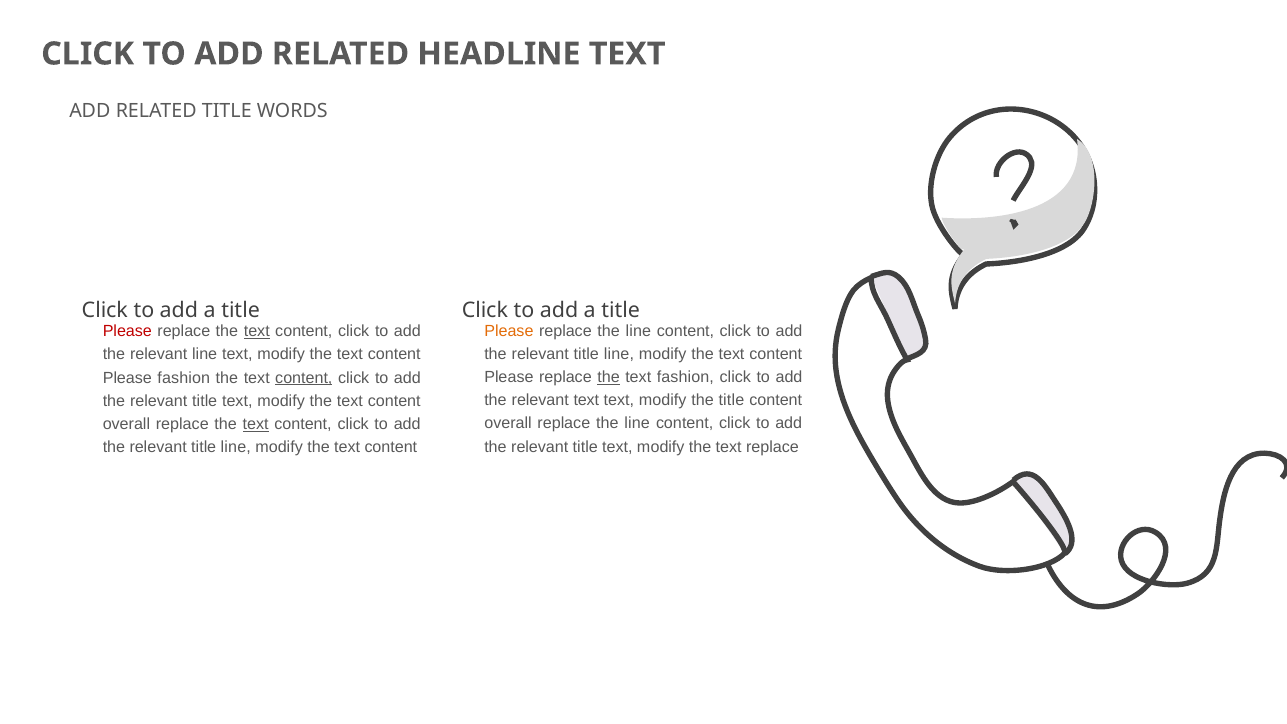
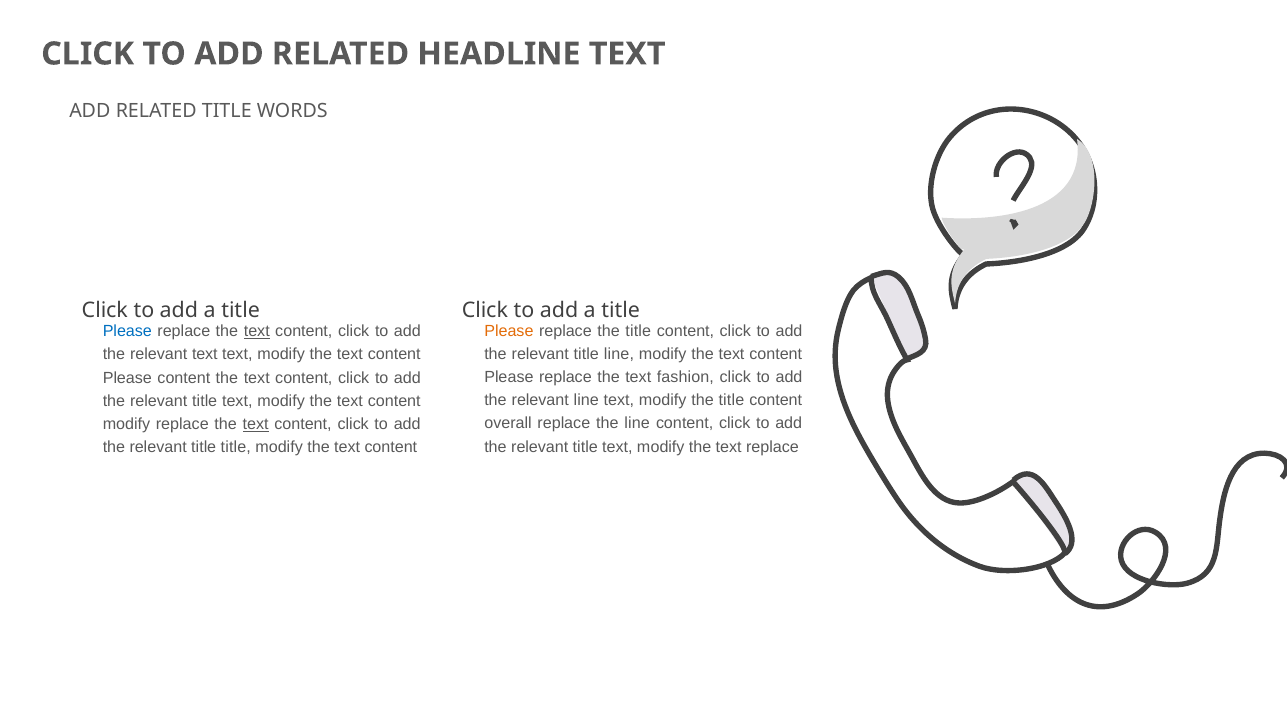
line: line -> title (638, 331)
Please colour: red -> blue (127, 332)
relevant line: line -> text (205, 355)
the underline: present -> none (608, 377)
Please fashion: fashion -> content (184, 378)
content underline: present -> none (304, 378)
relevant text: text -> line (586, 400)
overall: overall -> modify (126, 424)
line: line -> title (236, 448)
